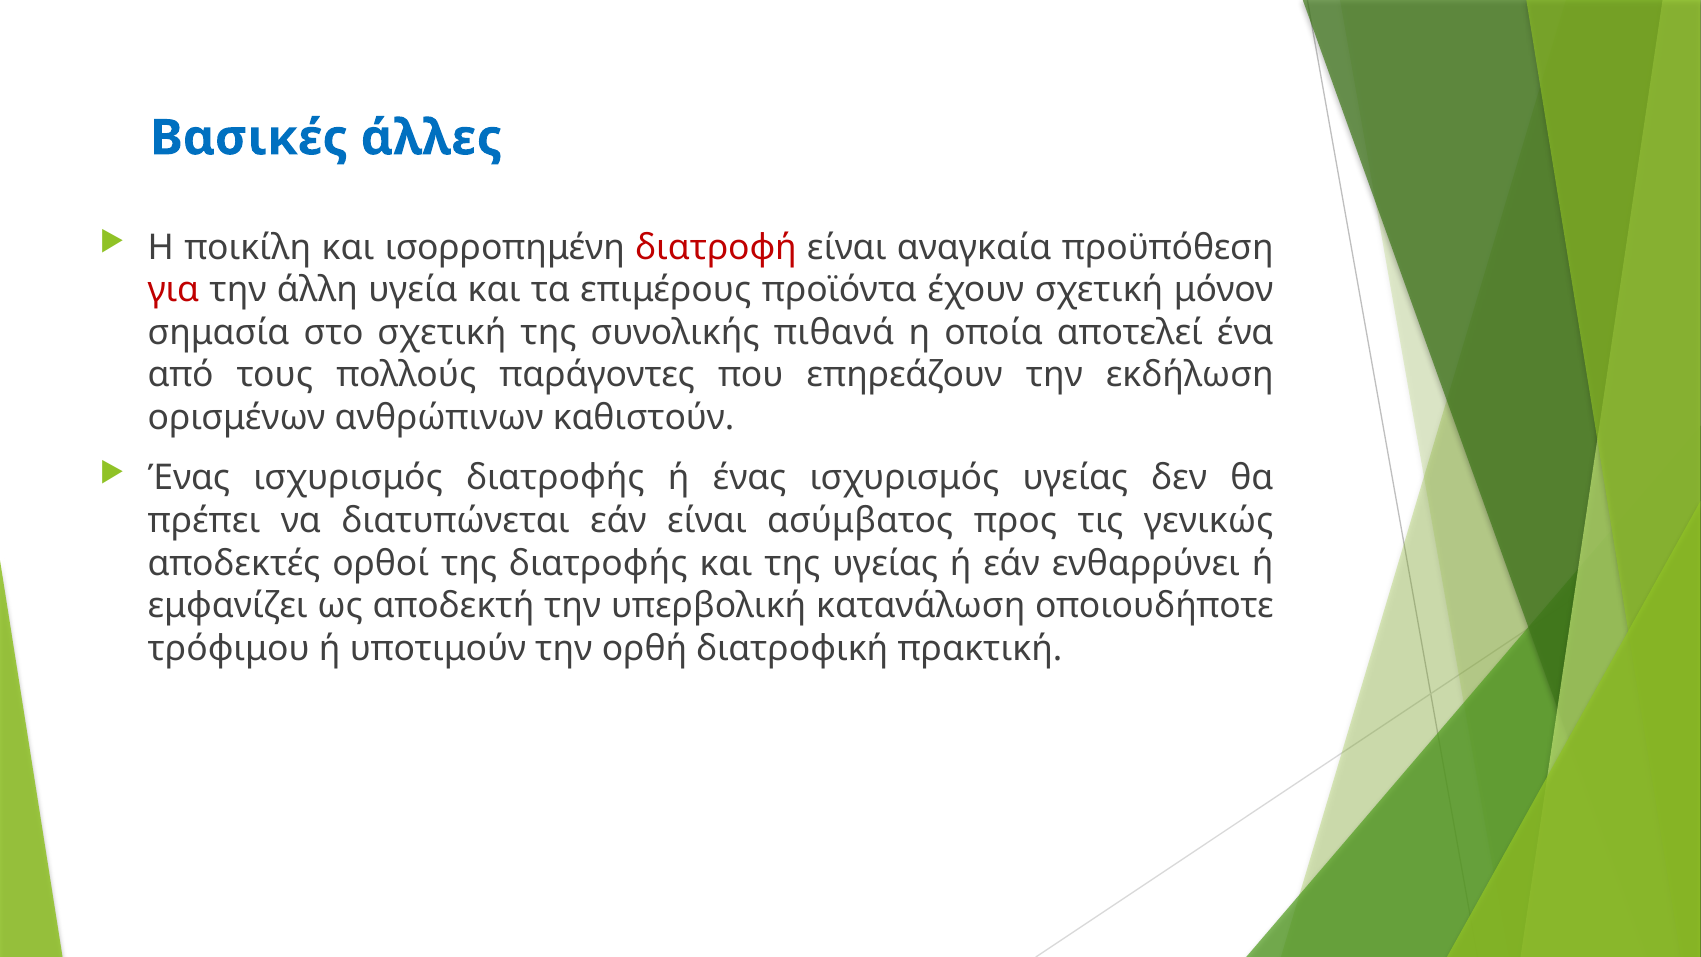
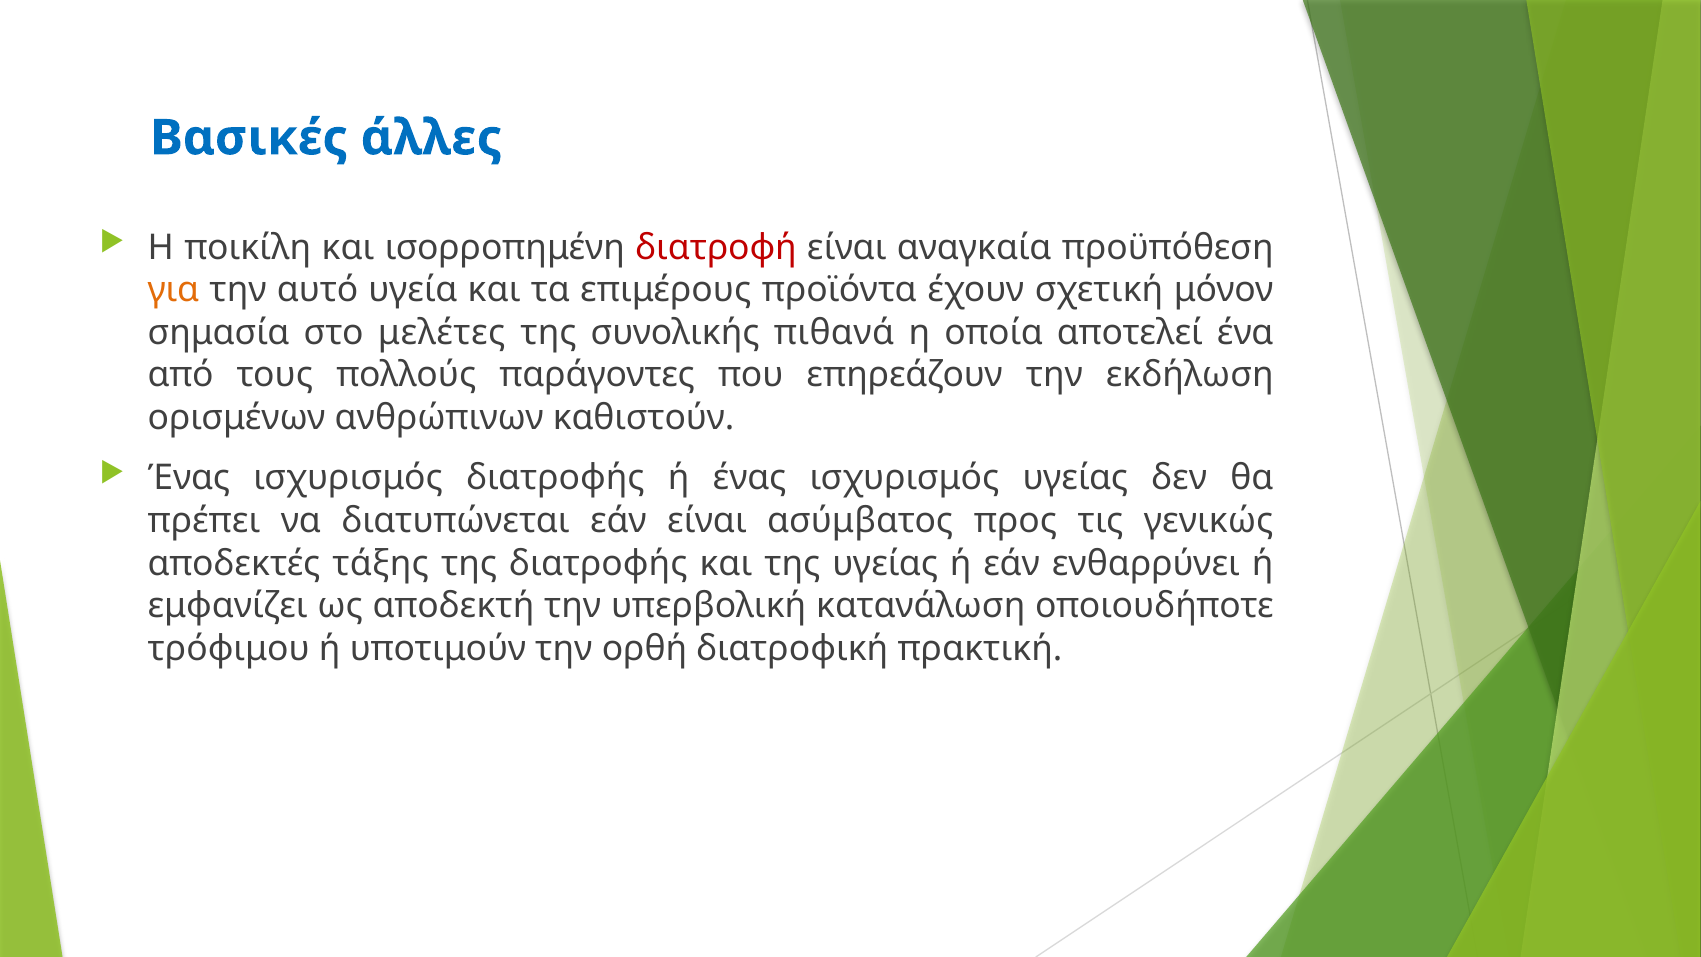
για colour: red -> orange (173, 290)
άλλη: άλλη -> αυτό (318, 290)
στο σχετική: σχετική -> μελέτες (442, 333)
ορθοί: ορθοί -> τάξης (381, 563)
